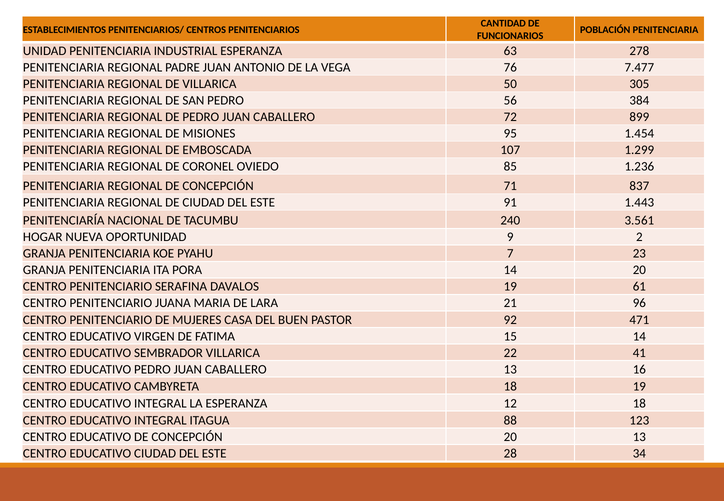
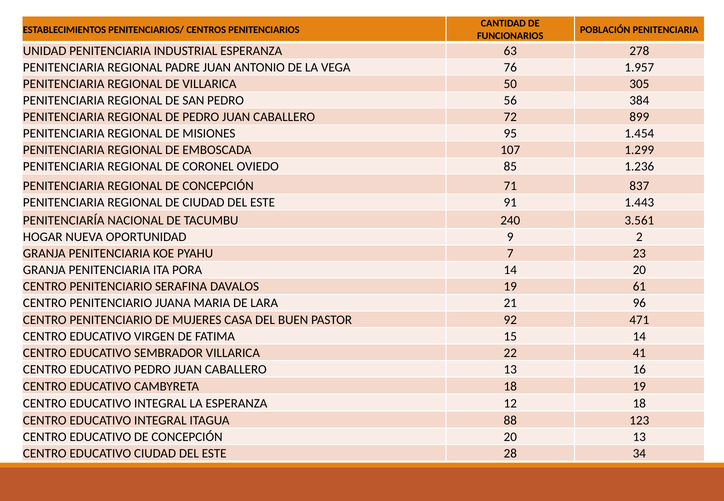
7.477: 7.477 -> 1.957 (639, 67)
